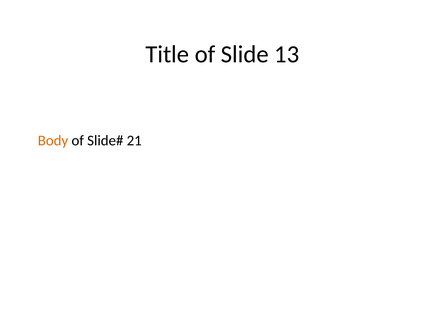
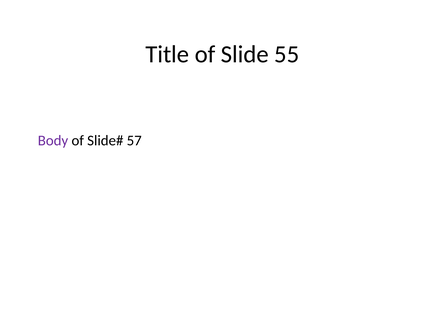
13: 13 -> 55 (287, 54)
Body colour: orange -> purple (53, 140)
21: 21 -> 57 (134, 140)
